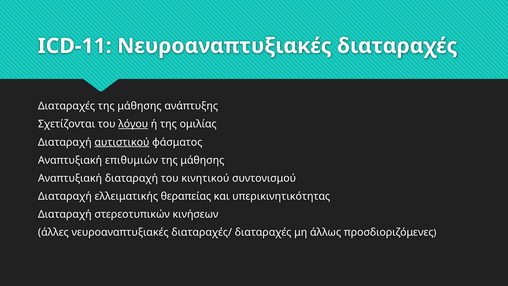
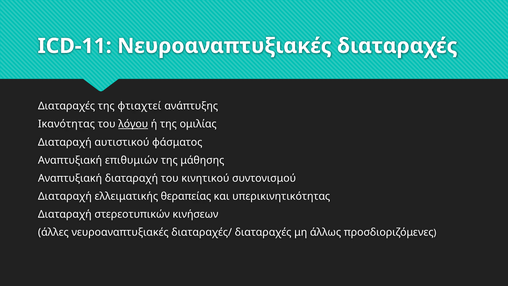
Διαταραχές της μάθησης: μάθησης -> φτιαχτεί (139, 106)
Σχετίζονται: Σχετίζονται -> Ικανότητας (66, 124)
αυτιστικού underline: present -> none (122, 142)
